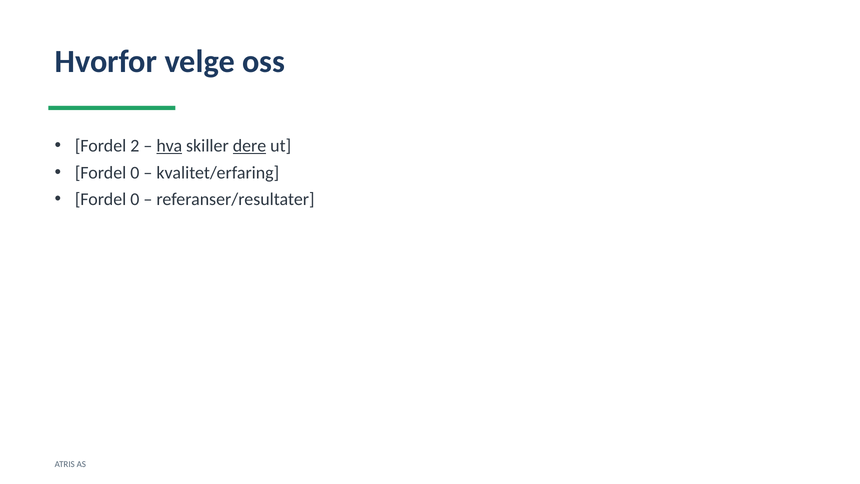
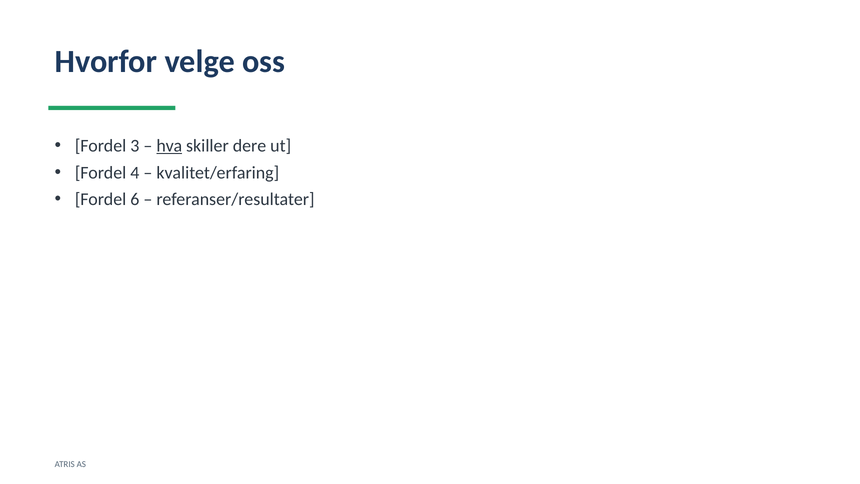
2: 2 -> 3 (135, 146)
dere underline: present -> none (249, 146)
0: 0 -> 4 (135, 173)
0: 0 -> 6 (135, 199)
